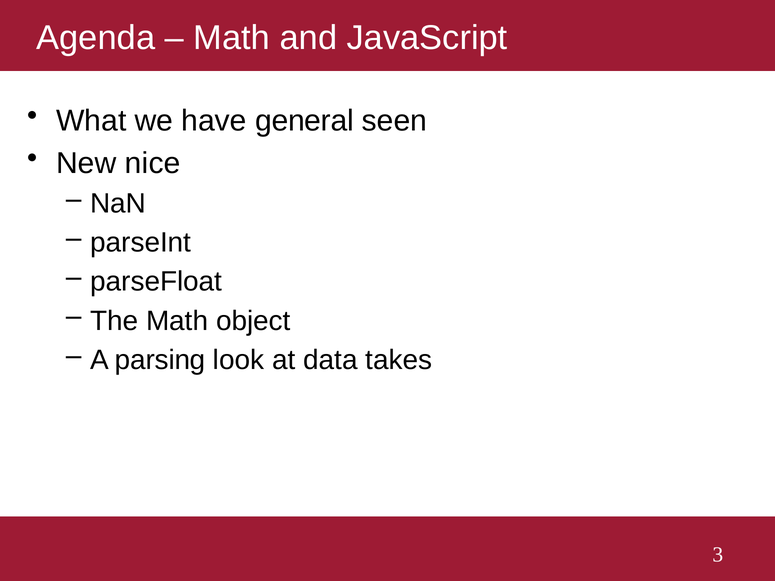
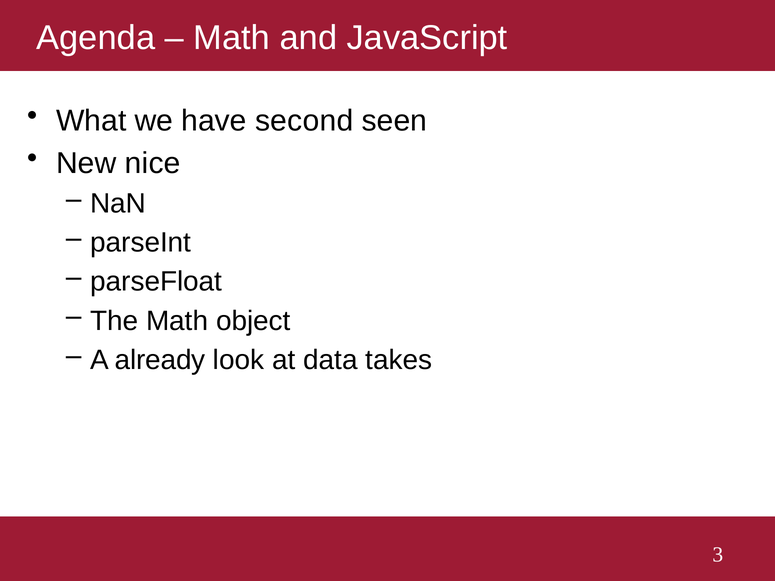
general: general -> second (304, 121)
parsing: parsing -> already (160, 360)
